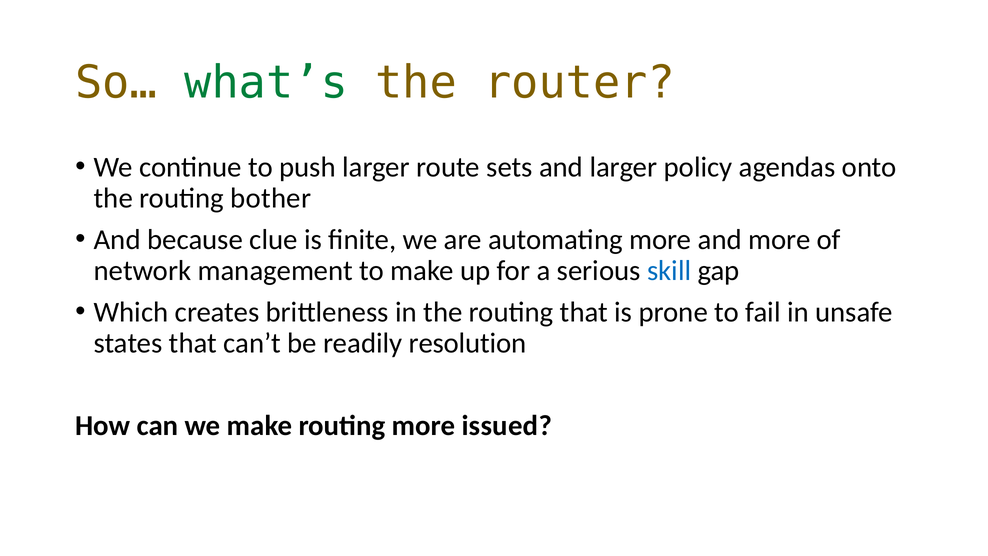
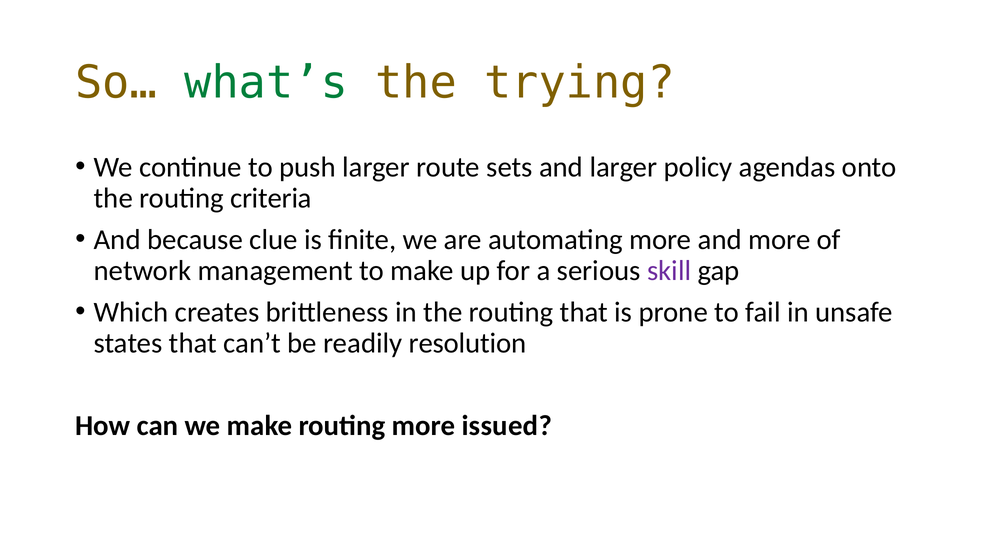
router: router -> trying (579, 83)
bother: bother -> criteria (271, 198)
skill colour: blue -> purple (669, 270)
